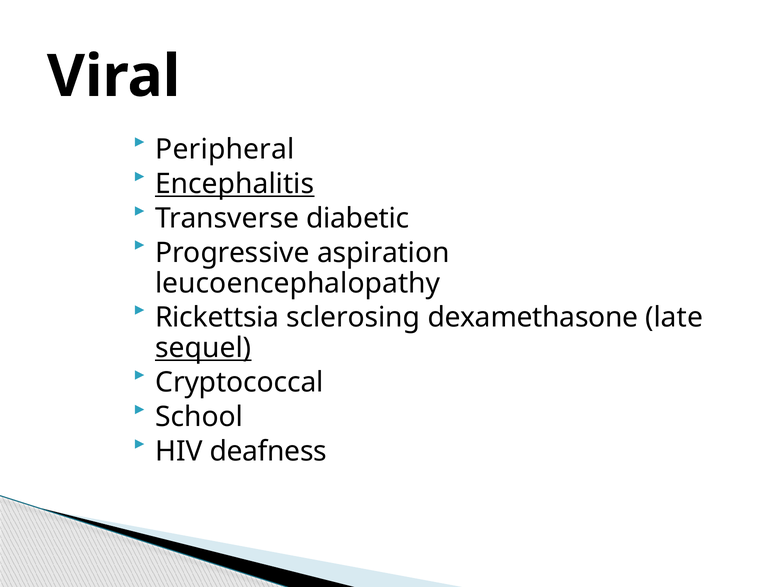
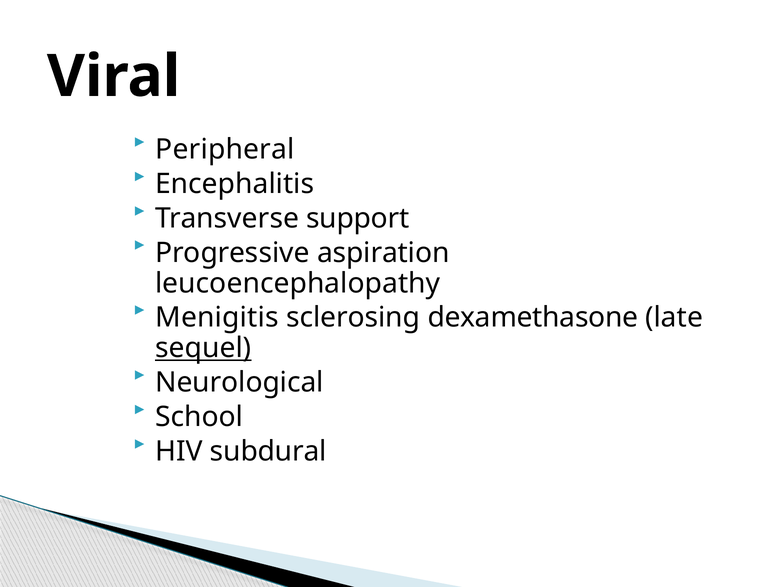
Encephalitis underline: present -> none (235, 184)
diabetic: diabetic -> support (358, 218)
Rickettsia: Rickettsia -> Menigitis (217, 318)
Cryptococcal: Cryptococcal -> Neurological (239, 383)
deafness: deafness -> subdural (268, 452)
